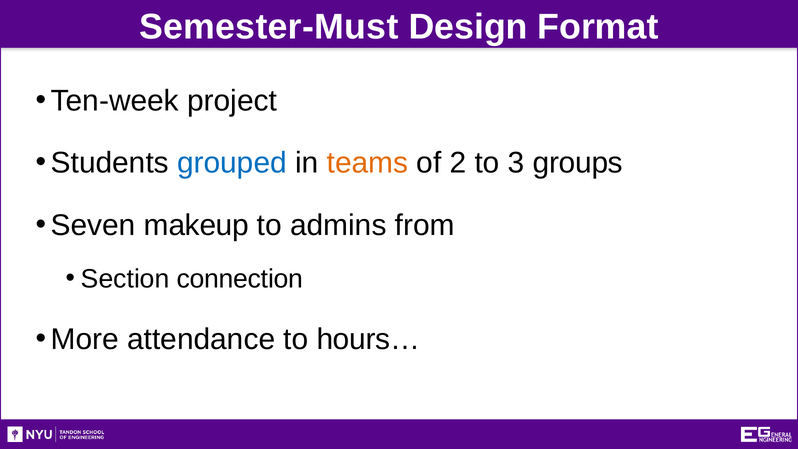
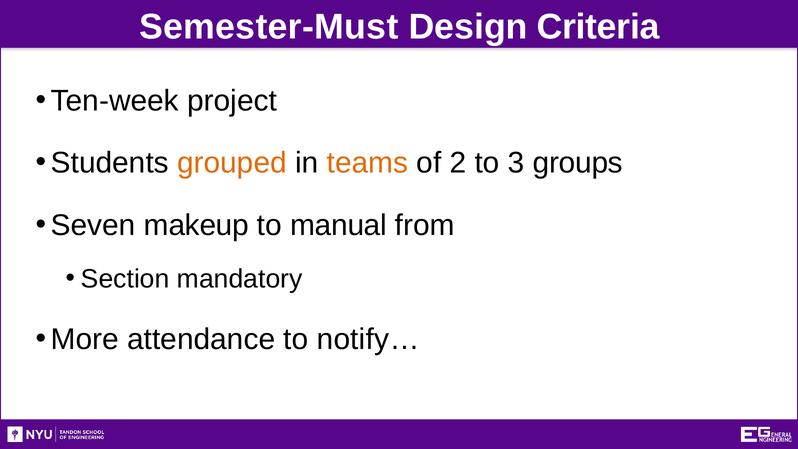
Format: Format -> Criteria (598, 27)
grouped colour: blue -> orange (232, 163)
admins: admins -> manual (339, 225)
connection: connection -> mandatory (240, 279)
hours…: hours… -> notify… (368, 339)
